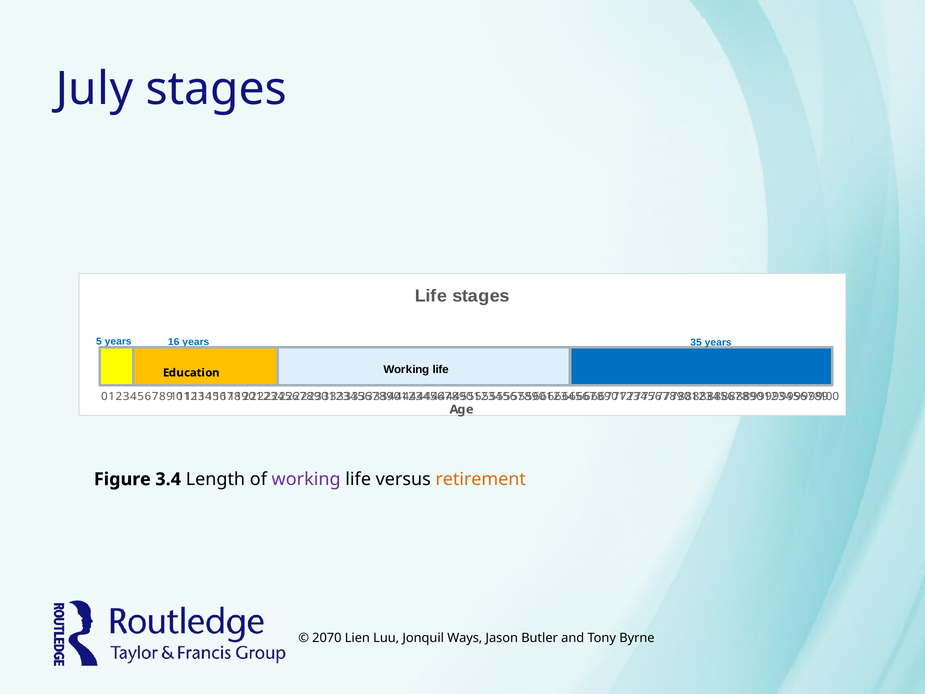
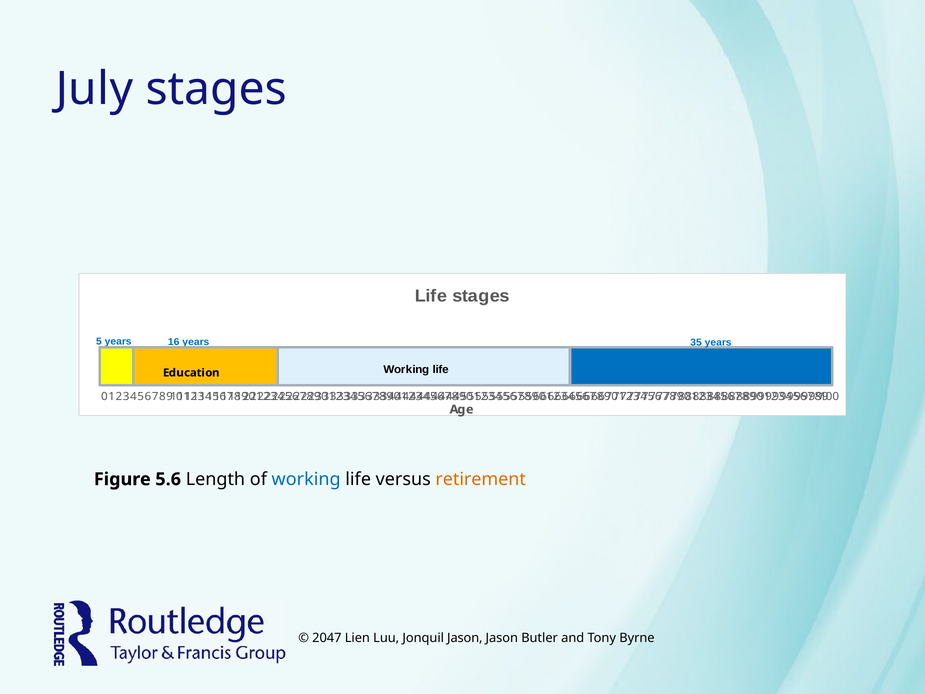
3.4: 3.4 -> 5.6 (168, 479)
working colour: purple -> blue (306, 479)
2070: 2070 -> 2047 (327, 638)
Jonquil Ways: Ways -> Jason (465, 638)
